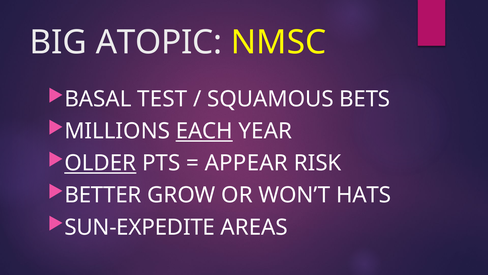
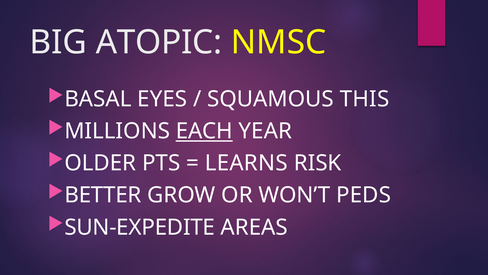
TEST: TEST -> EYES (162, 99)
BETS: BETS -> THIS (365, 99)
OLDER underline: present -> none (100, 163)
APPEAR: APPEAR -> LEARNS (246, 163)
HATS: HATS -> PEDS (364, 195)
